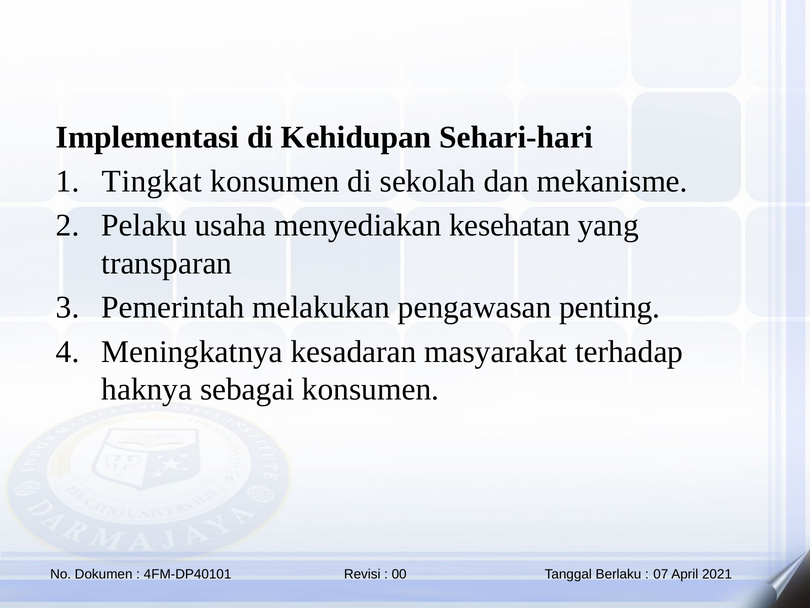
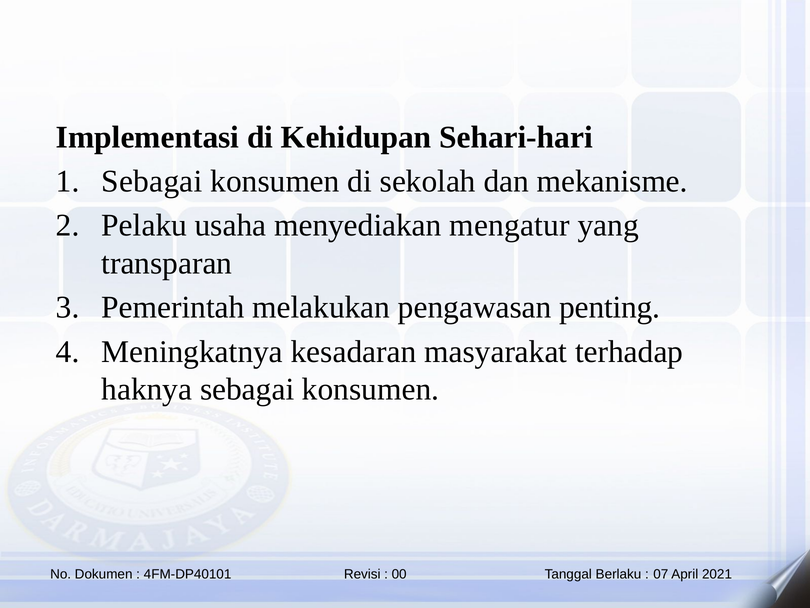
Tingkat: Tingkat -> Sebagai (152, 181)
kesehatan: kesehatan -> mengatur (510, 225)
